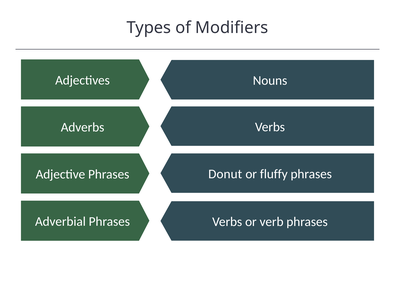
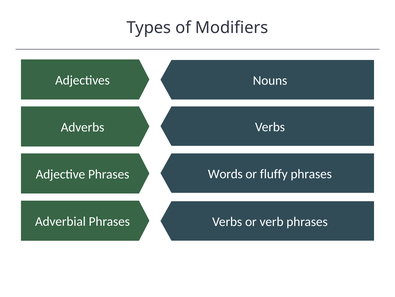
Donut: Donut -> Words (225, 174)
